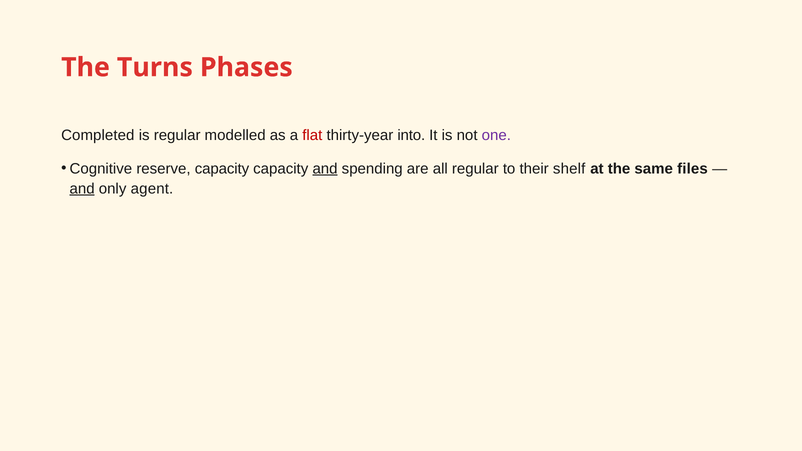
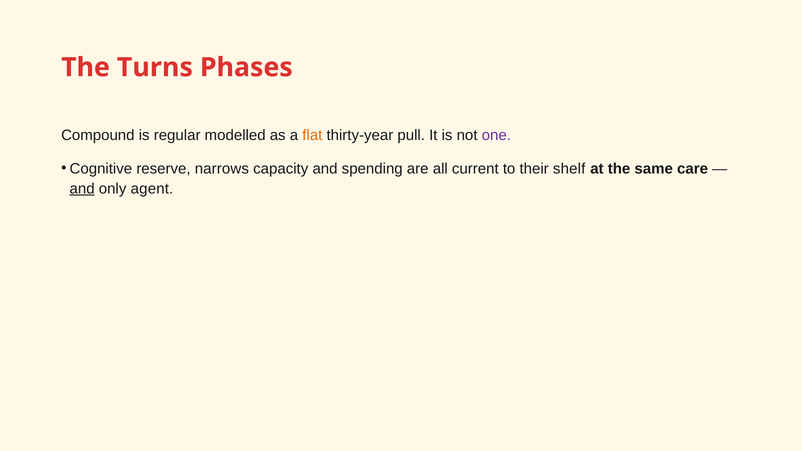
Completed: Completed -> Compound (98, 135)
flat colour: red -> orange (312, 135)
into: into -> pull (411, 135)
reserve capacity: capacity -> narrows (222, 169)
and underline: present -> none (325, 169)
all regular: regular -> current (475, 169)
files: files -> care (693, 169)
